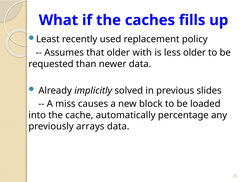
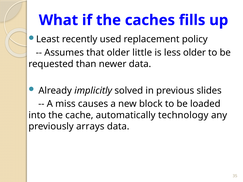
with: with -> little (142, 53)
percentage: percentage -> technology (183, 115)
